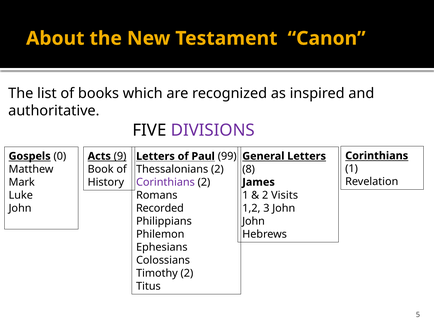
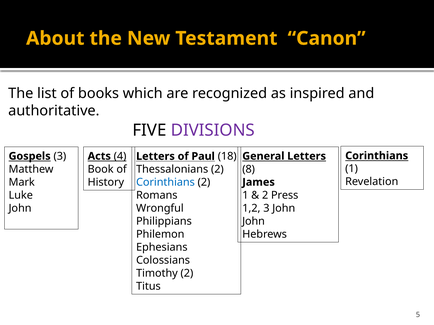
Gospels 0: 0 -> 3 (60, 156)
9: 9 -> 4 (120, 156)
99: 99 -> 18 (227, 157)
Corinthians colour: purple -> blue (165, 183)
Visits: Visits -> Press (285, 195)
Recorded: Recorded -> Wrongful (160, 209)
